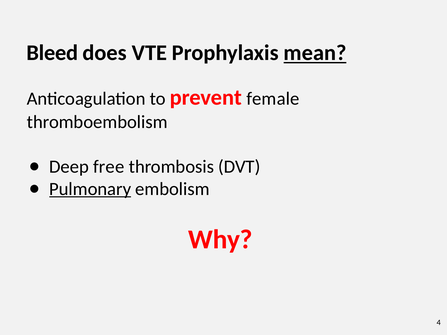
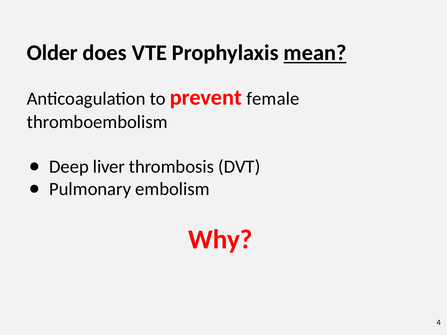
Bleed: Bleed -> Older (52, 53)
free: free -> liver (109, 167)
Pulmonary underline: present -> none (90, 189)
